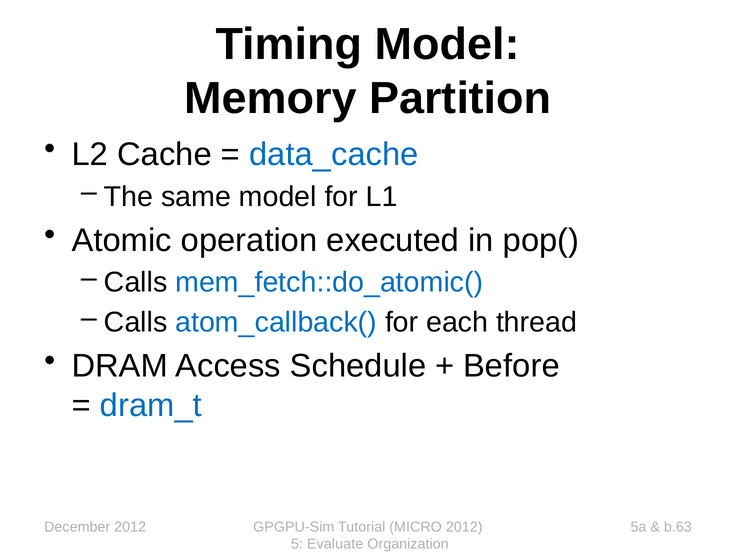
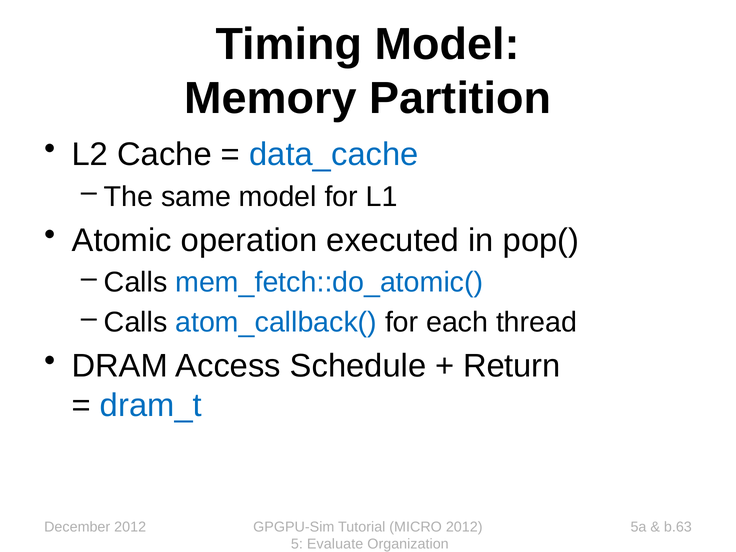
Before: Before -> Return (512, 366)
